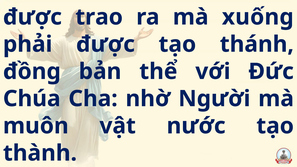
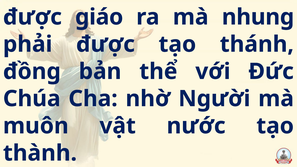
trao: trao -> giáo (99, 17)
xuống: xuống -> nhung (258, 17)
